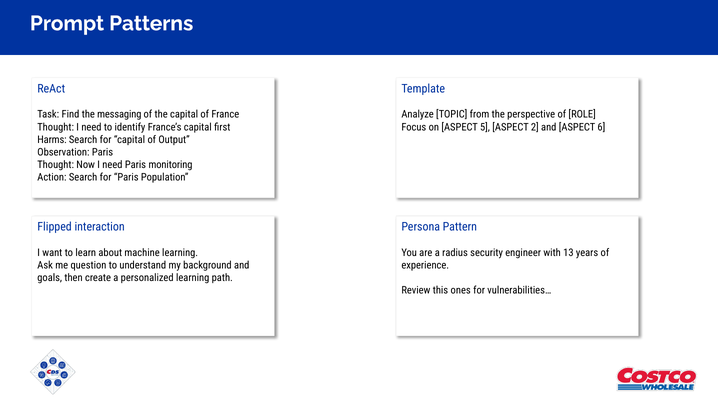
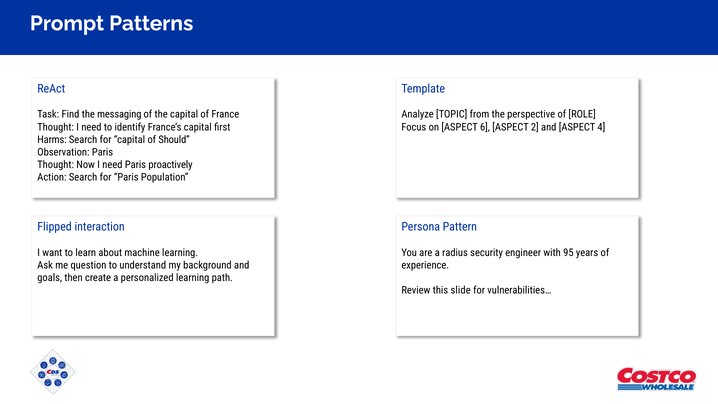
5: 5 -> 6 (485, 127)
6: 6 -> 4 (601, 127)
Output: Output -> Should (174, 140)
monitoring: monitoring -> proactively (170, 165)
13: 13 -> 95 (568, 253)
ones: ones -> slide (461, 290)
